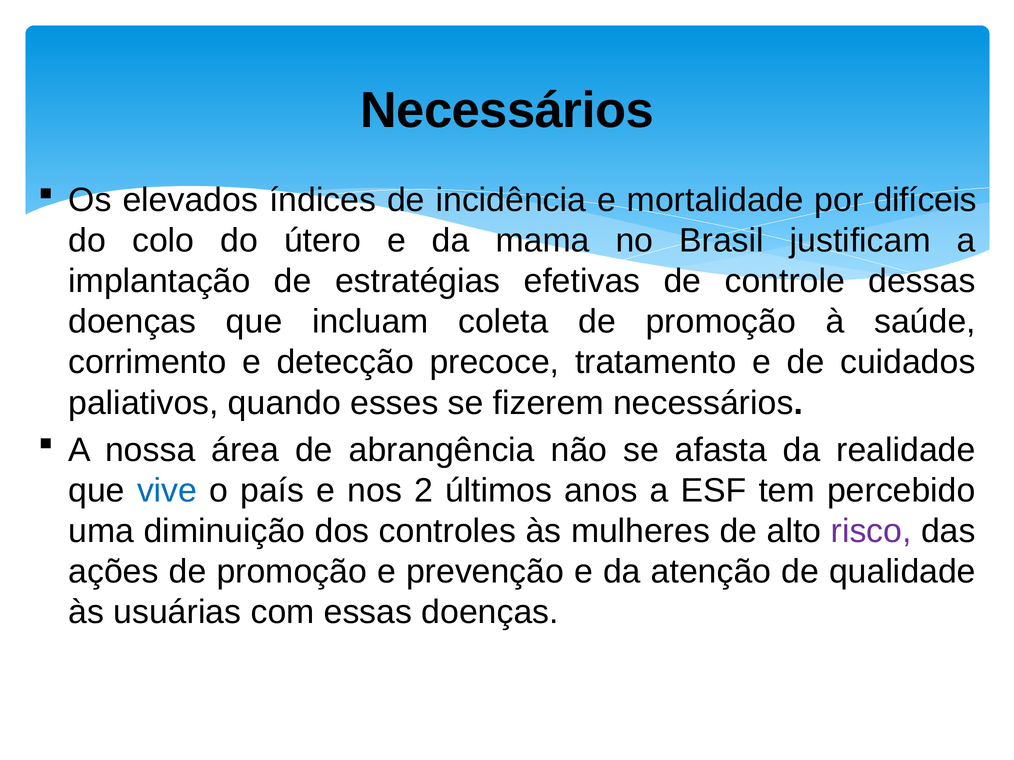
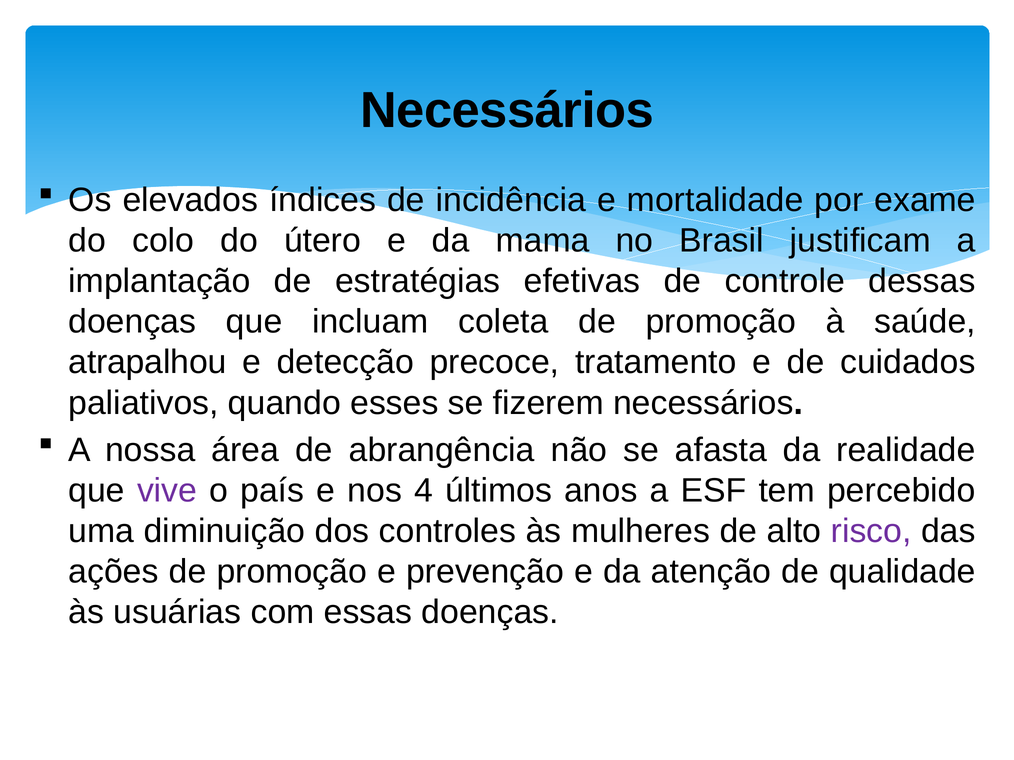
difíceis: difíceis -> exame (925, 200)
corrimento: corrimento -> atrapalhou (147, 363)
vive colour: blue -> purple (167, 491)
2: 2 -> 4 (423, 491)
